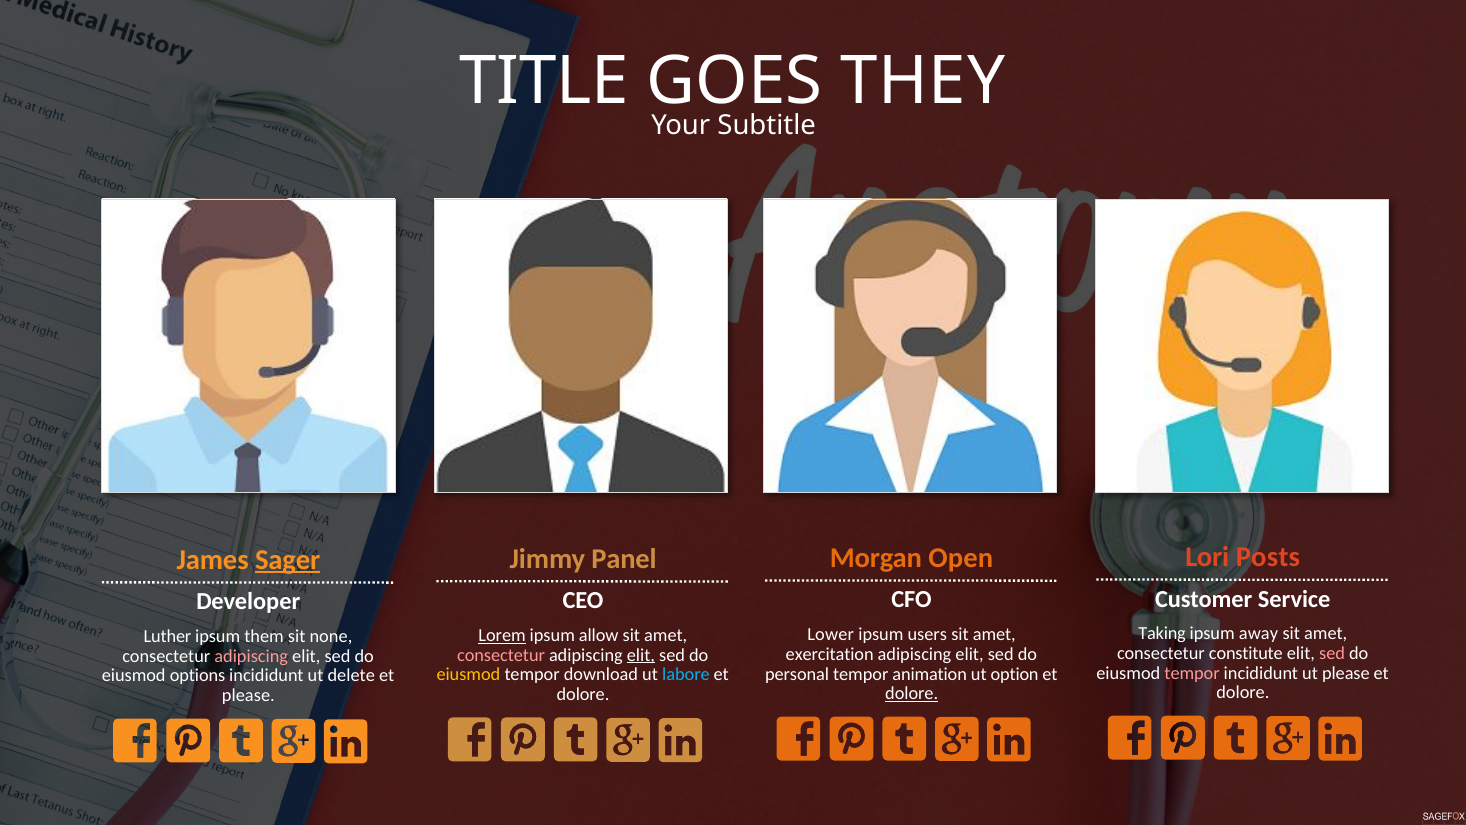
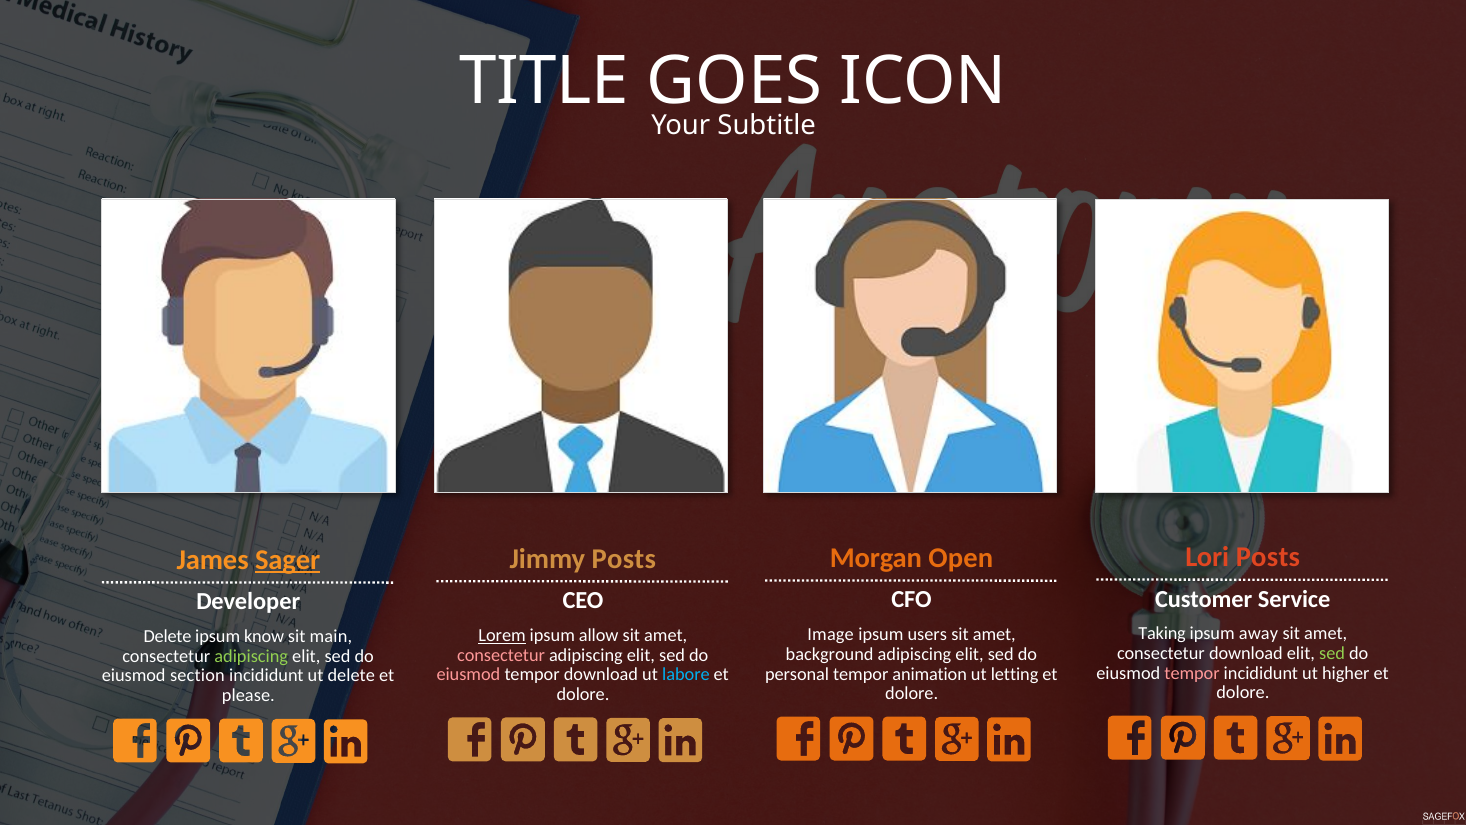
THEY: THEY -> ICON (923, 81)
Jimmy Panel: Panel -> Posts (624, 558)
Lower: Lower -> Image (831, 634)
Luther: Luther -> Delete (168, 636)
them: them -> know (264, 636)
none: none -> main (331, 636)
consectetur constitute: constitute -> download (1246, 653)
sed colour: pink -> light green (1332, 653)
exercitation: exercitation -> background (830, 654)
elit underline: present -> none (641, 655)
adipiscing colour: pink -> light green (251, 656)
ut please: please -> higher (1346, 673)
option: option -> letting (1015, 674)
eiusmod colour: yellow -> pink (468, 674)
options: options -> section (197, 676)
dolore underline: present -> none (912, 693)
